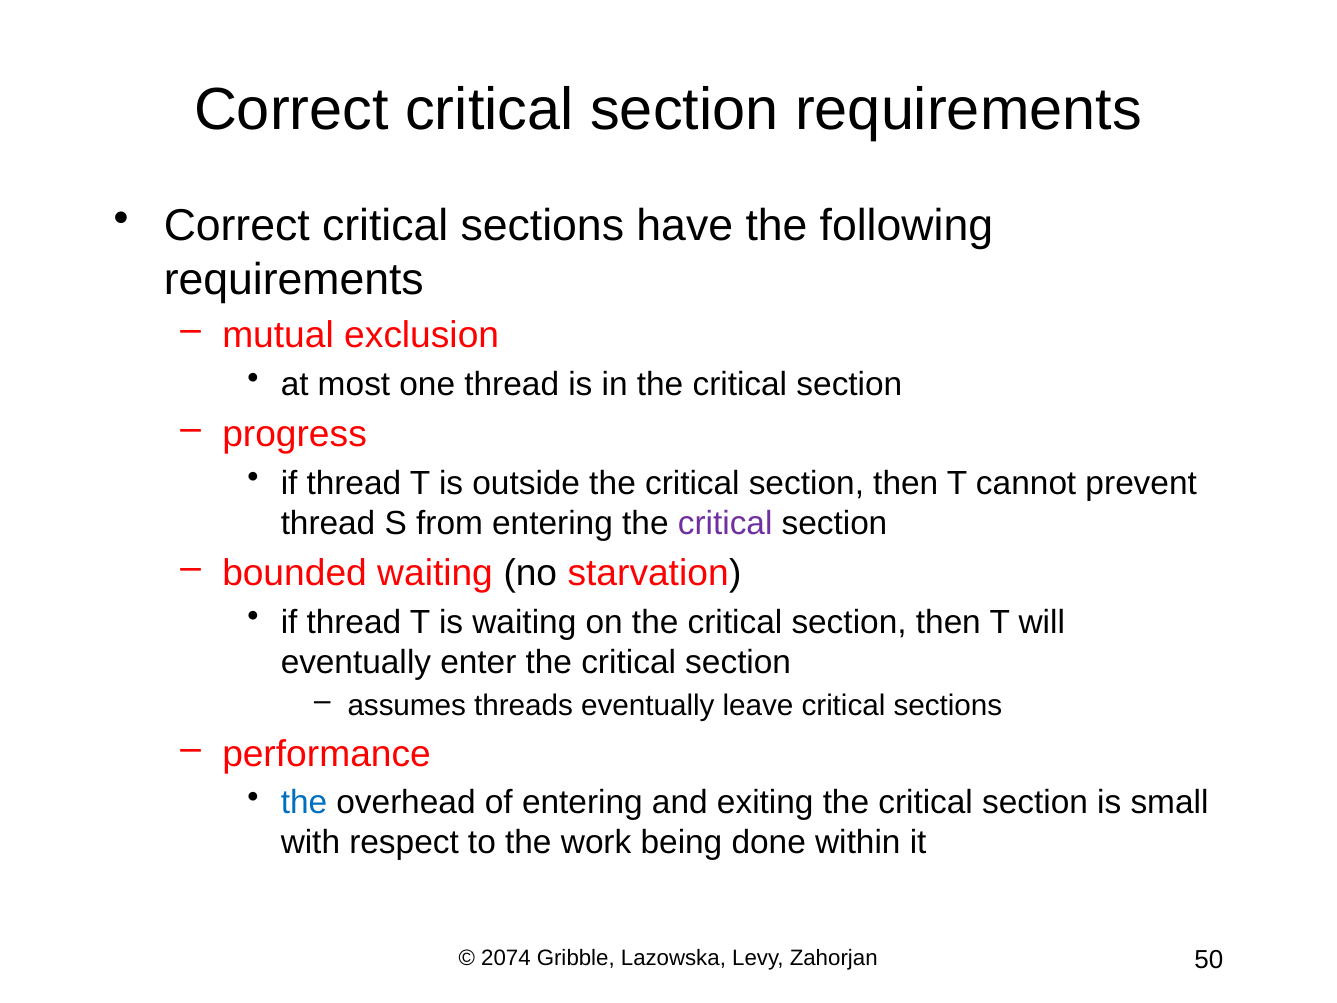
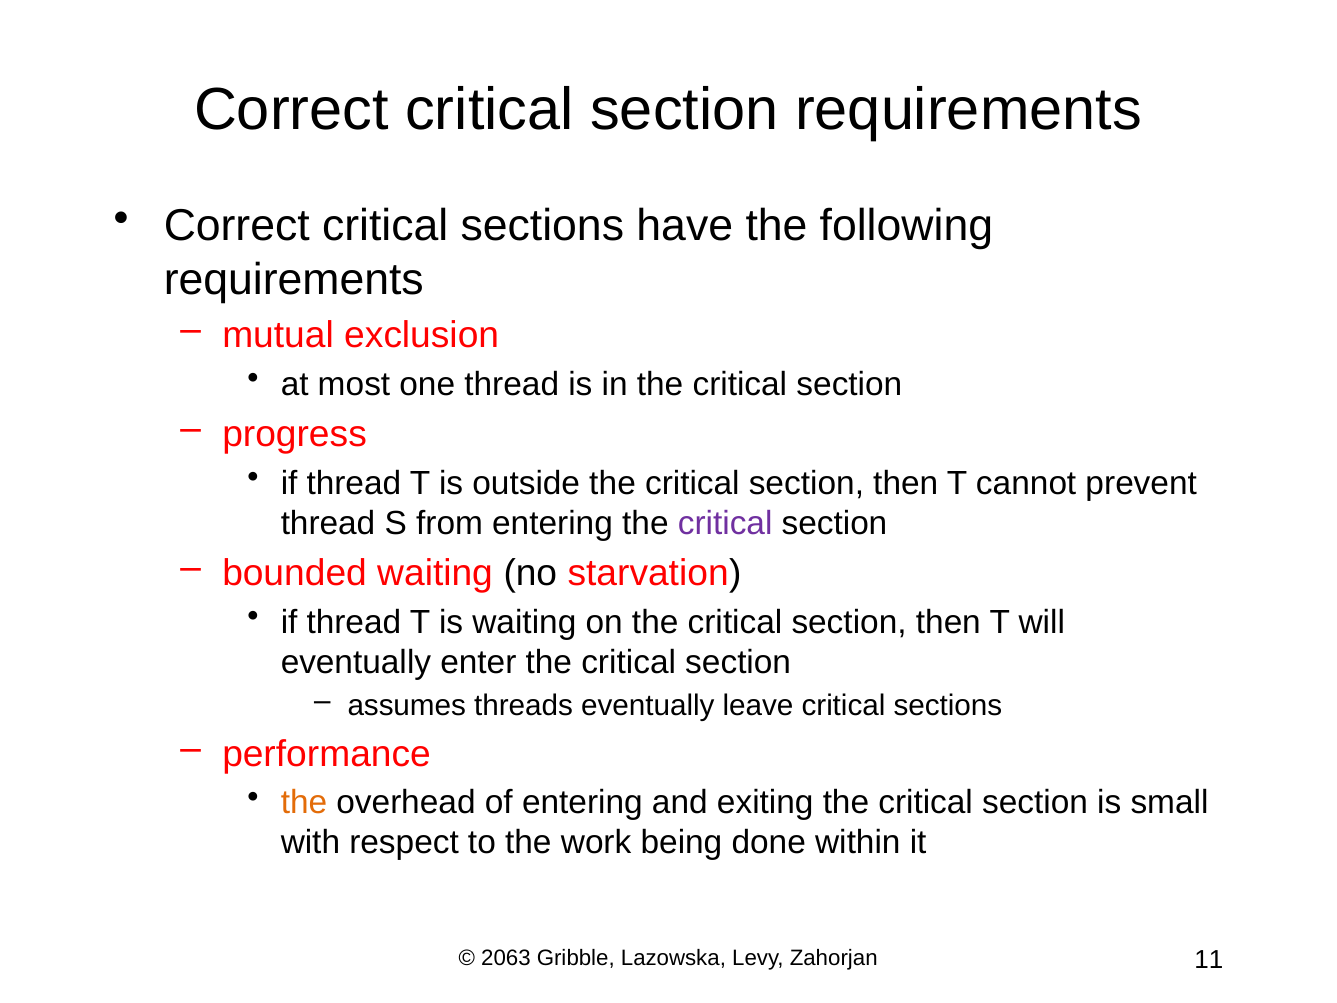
the colour: blue -> orange (304, 802)
2074: 2074 -> 2063 (506, 958)
50: 50 -> 11 (1209, 960)
